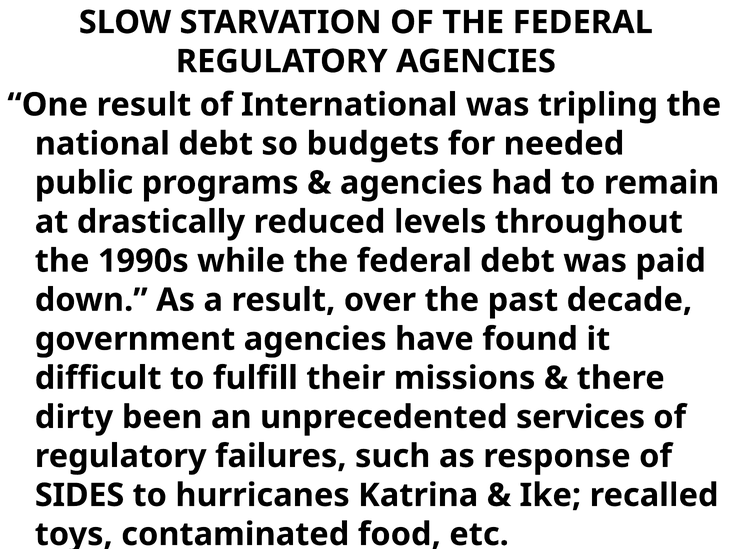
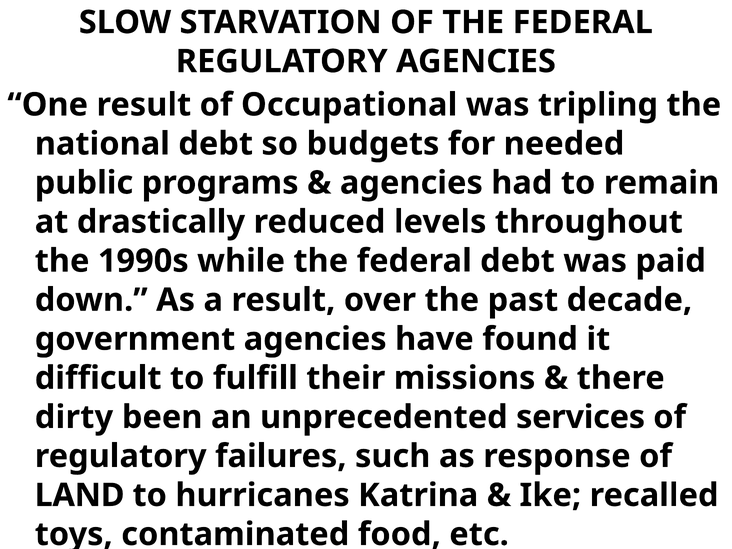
International: International -> Occupational (349, 105)
SIDES: SIDES -> LAND (80, 495)
